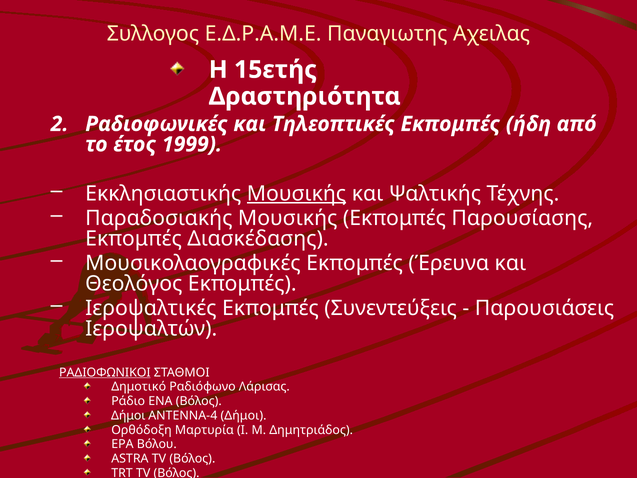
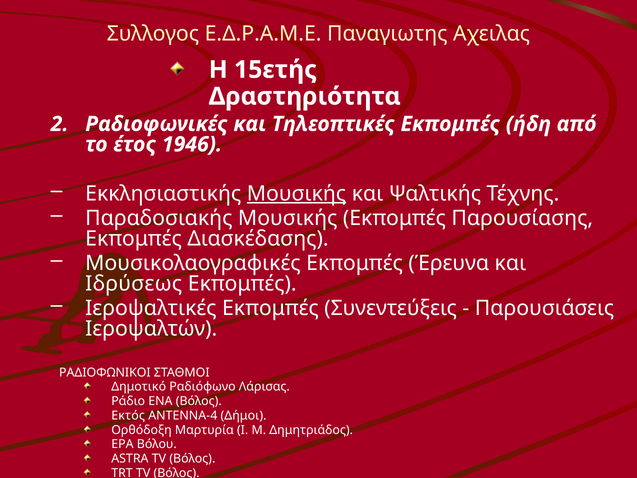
1999: 1999 -> 1946 (192, 144)
Θεολόγος: Θεολόγος -> Ιδρύσεως (134, 284)
ΡΑΔΙΟΦΩΝΙΚΟΙ underline: present -> none (105, 372)
Δήμοι: Δήμοι -> Εκτός (128, 415)
